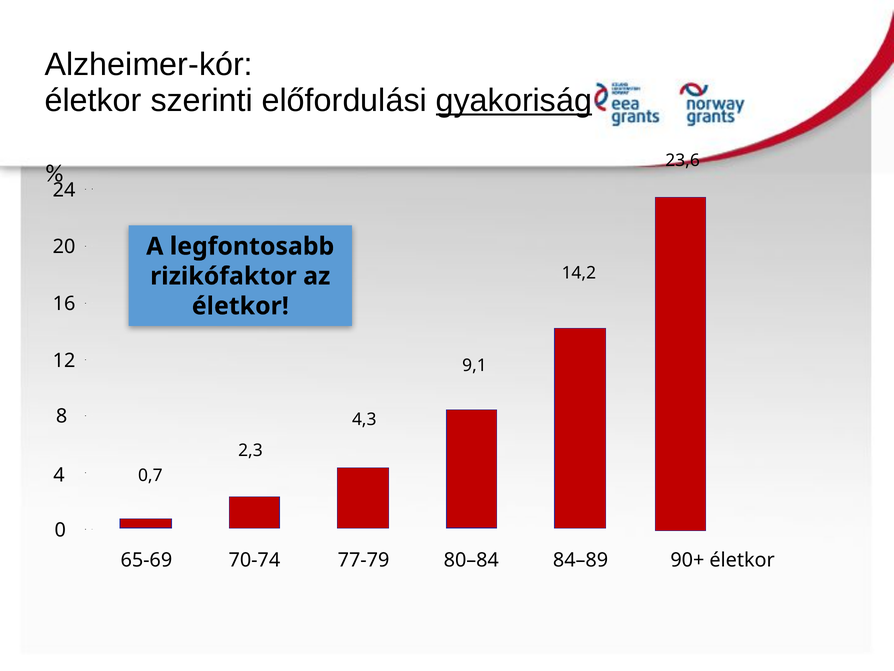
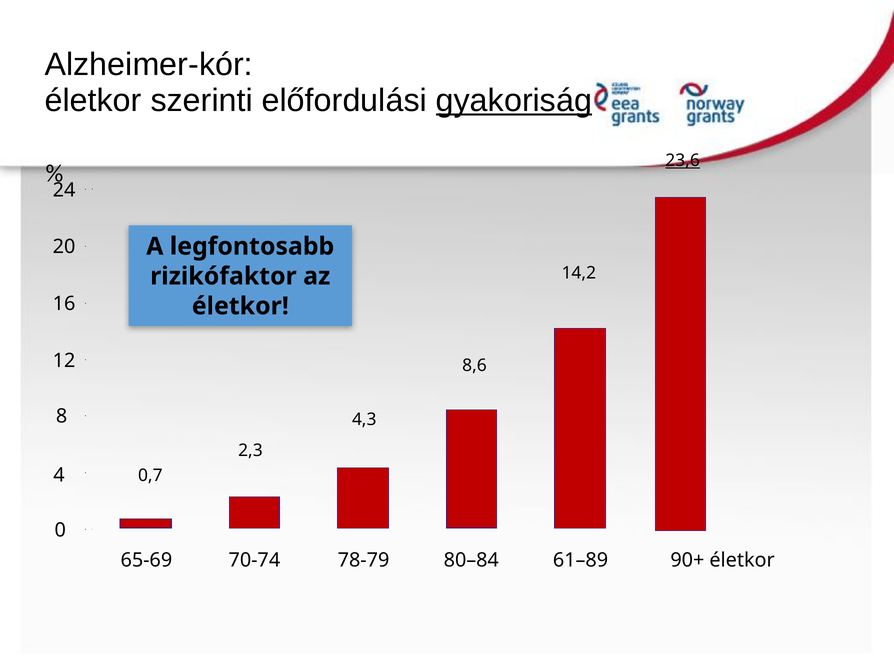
23,6 underline: none -> present (683, 160)
9,1: 9,1 -> 8,6 (474, 365)
77-79: 77-79 -> 78-79 (364, 560)
84–89: 84–89 -> 61–89 (581, 560)
